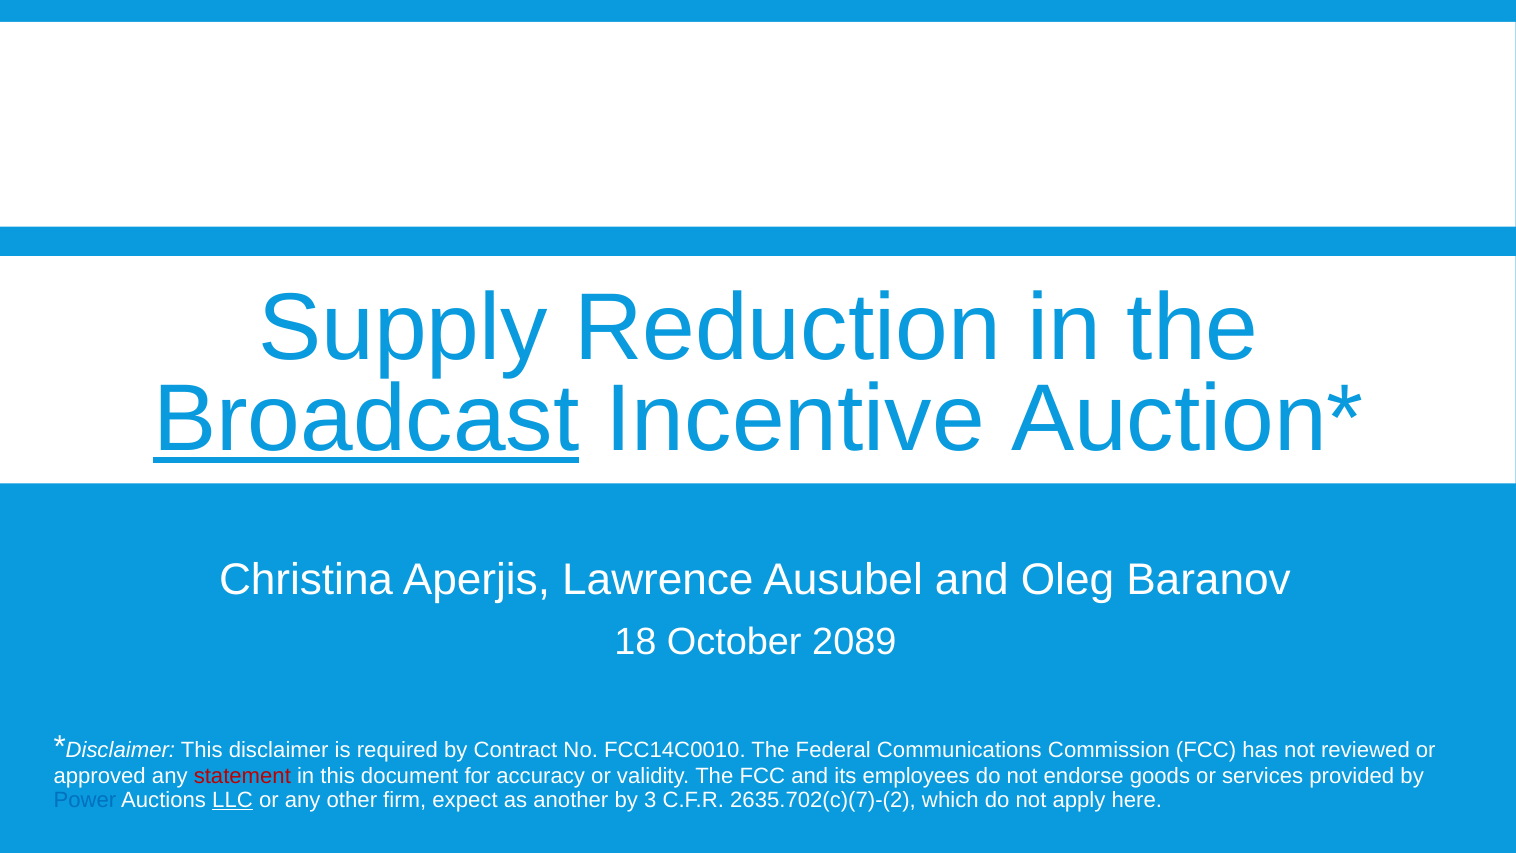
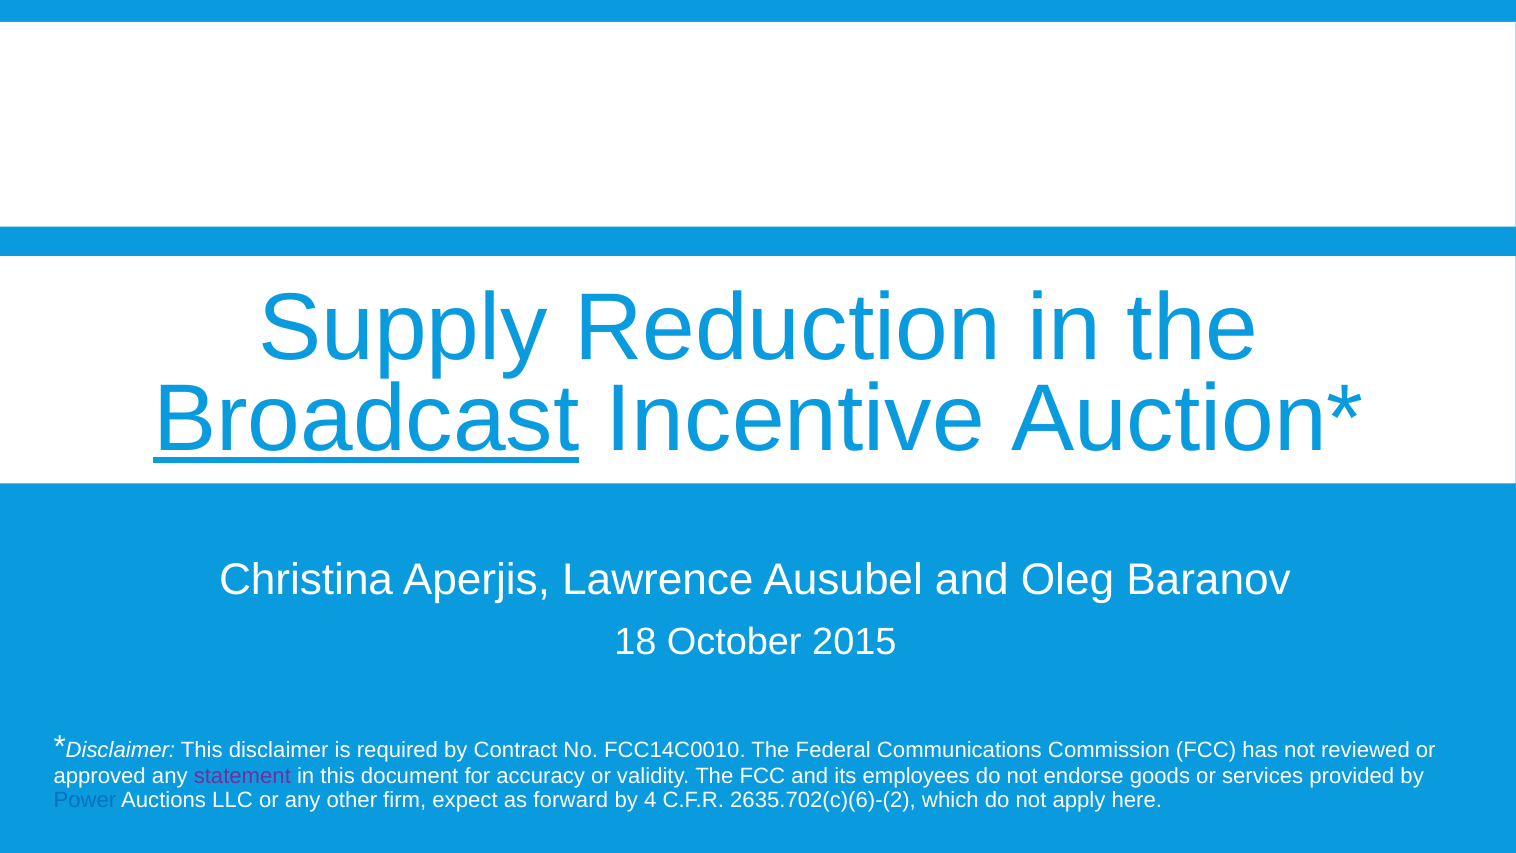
2089: 2089 -> 2015 (854, 642)
statement colour: red -> purple (242, 776)
LLC underline: present -> none (232, 800)
another: another -> forward (571, 800)
3: 3 -> 4 (650, 800)
2635.702(c)(7)-(2: 2635.702(c)(7)-(2 -> 2635.702(c)(6)-(2 (823, 800)
